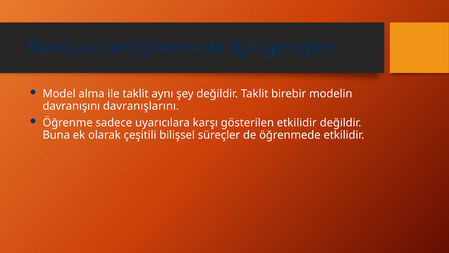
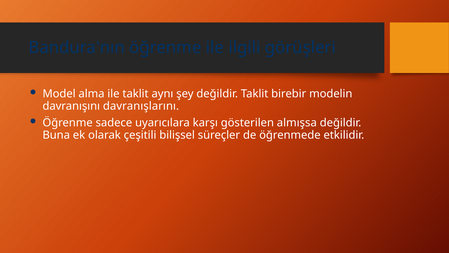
gösterilen etkilidir: etkilidir -> almışsa (297, 123)
